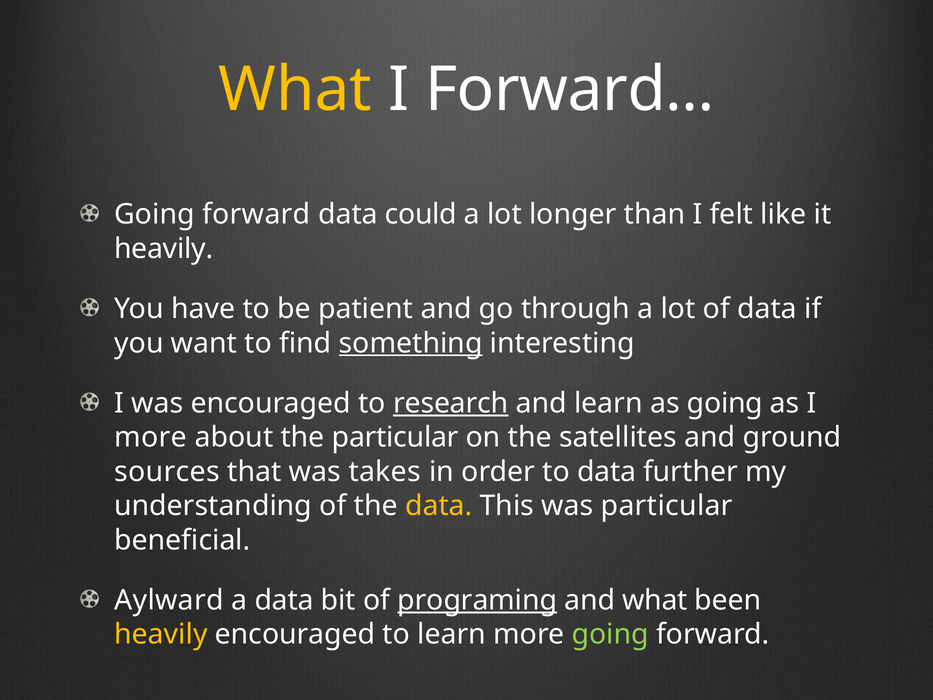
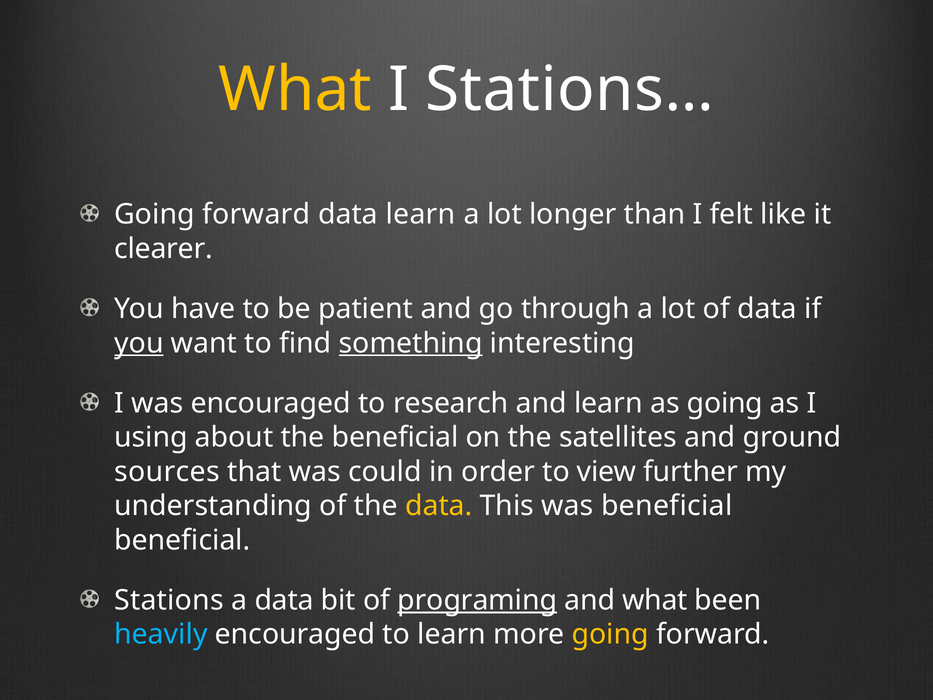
Forward…: Forward… -> Stations… (569, 90)
data could: could -> learn (421, 214)
heavily: heavily -> clearer (164, 249)
you underline: none -> present (139, 343)
research underline: present -> none (451, 403)
more: more -> using (151, 437)
the particular: particular -> beneficial (395, 437)
takes: takes -> could (385, 472)
to data: data -> view (607, 472)
was particular: particular -> beneficial (667, 506)
Aylward: Aylward -> Stations (169, 600)
heavily colour: yellow -> light blue (161, 634)
going colour: light green -> yellow (610, 634)
